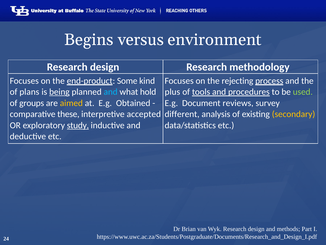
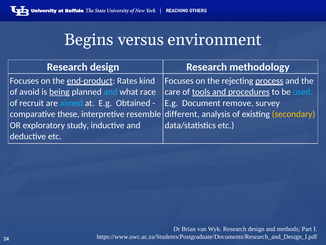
Some: Some -> Rates (127, 81)
plans: plans -> avoid (29, 92)
hold: hold -> race (148, 92)
plus: plus -> care (172, 92)
used colour: light green -> light blue (303, 92)
groups: groups -> recruit (32, 103)
aimed colour: yellow -> light blue (71, 103)
reviews: reviews -> remove (238, 103)
accepted: accepted -> resemble (144, 114)
study underline: present -> none (78, 125)
